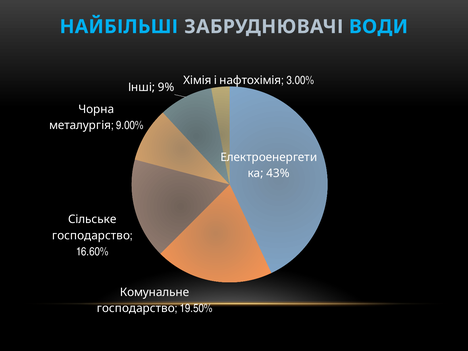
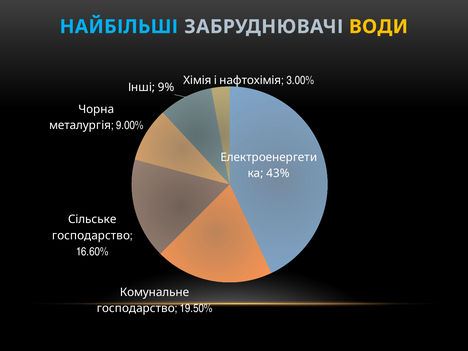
ВОДИ colour: light blue -> yellow (378, 27)
